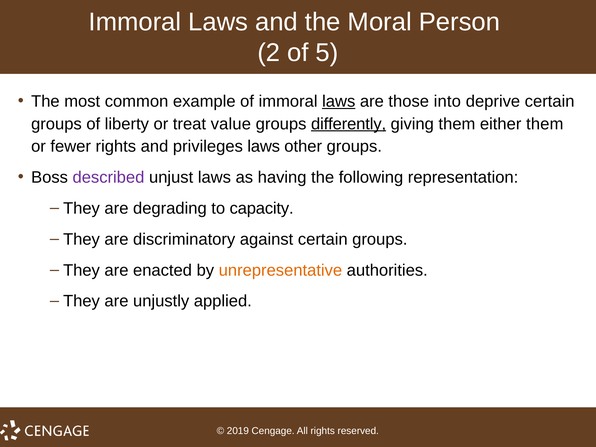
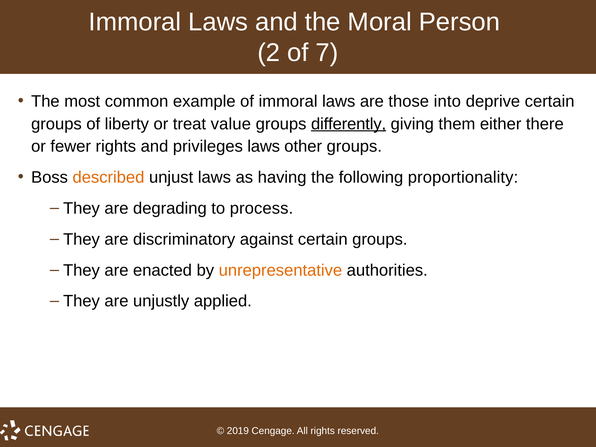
5: 5 -> 7 (327, 53)
laws underline: present -> none (339, 101)
either them: them -> there (545, 124)
described colour: purple -> orange (108, 177)
representation: representation -> proportionality (463, 177)
capacity: capacity -> process (261, 208)
